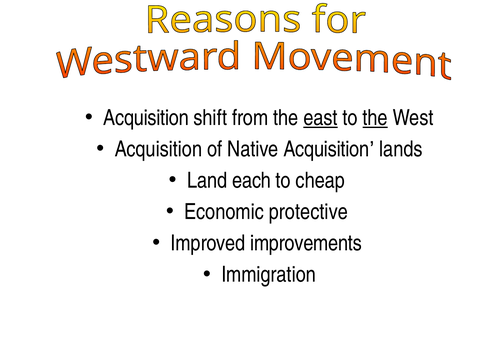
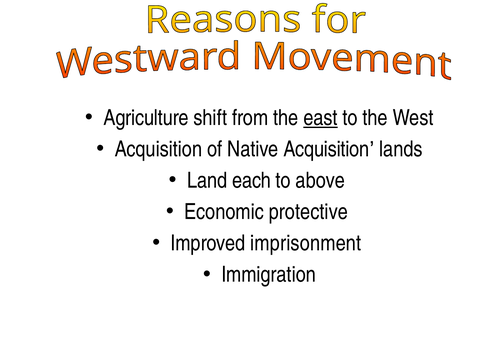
Acquisition: Acquisition -> Agriculture (146, 118)
the underline: present -> none (375, 118)
cheap: cheap -> above (320, 181)
improvements: improvements -> imprisonment (306, 243)
